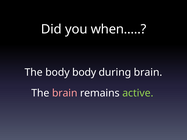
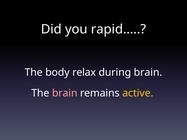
when…: when… -> rapid… (118, 29)
body body: body -> relax (84, 72)
active colour: light green -> yellow (138, 93)
